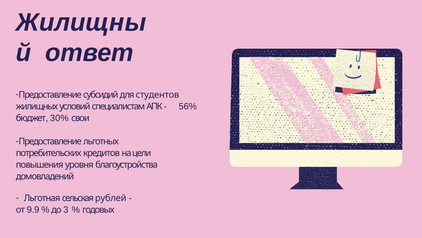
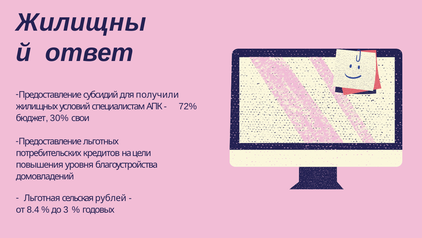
студентов: студентов -> получили (157, 94)
56%: 56% -> 72% (188, 106)
9.9: 9.9 -> 8.4 (33, 209)
